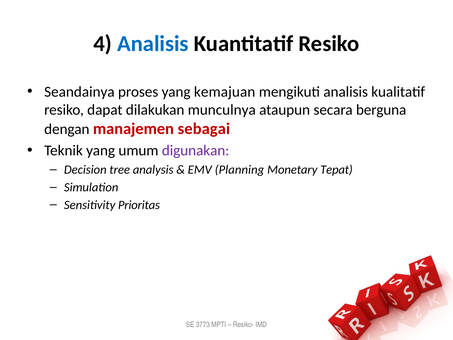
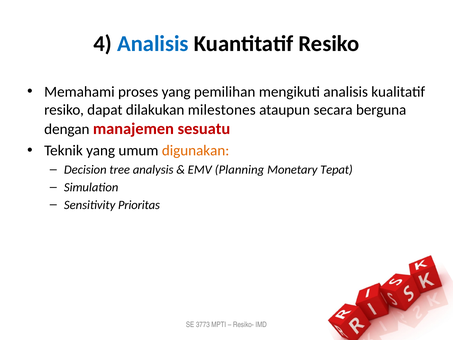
Seandainya: Seandainya -> Memahami (79, 92)
kemajuan: kemajuan -> pemilihan (225, 92)
munculnya: munculnya -> milestones (222, 110)
sebagai: sebagai -> sesuatu (204, 129)
digunakan colour: purple -> orange (196, 151)
